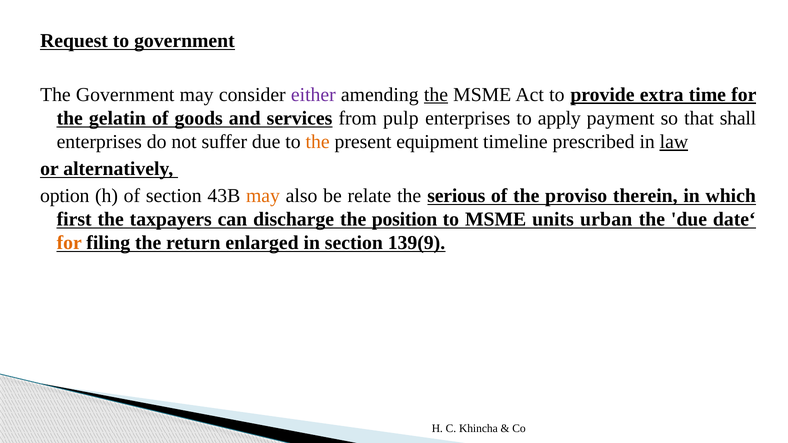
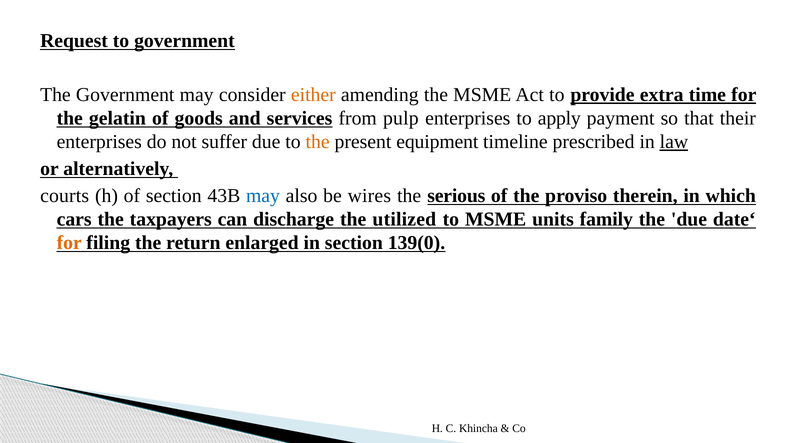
either colour: purple -> orange (313, 95)
the underline: present -> none (436, 95)
shall: shall -> their (738, 118)
option: option -> courts (65, 196)
may colour: orange -> blue (263, 196)
relate: relate -> wires (369, 196)
first: first -> cars (74, 219)
position: position -> utilized (404, 219)
urban: urban -> family (606, 219)
139(9: 139(9 -> 139(0 (416, 243)
